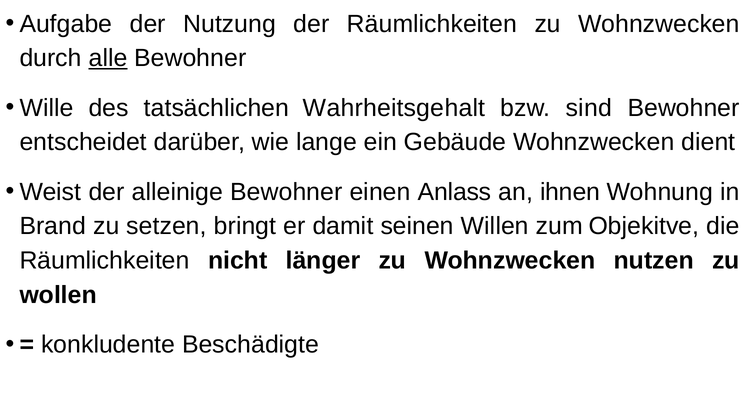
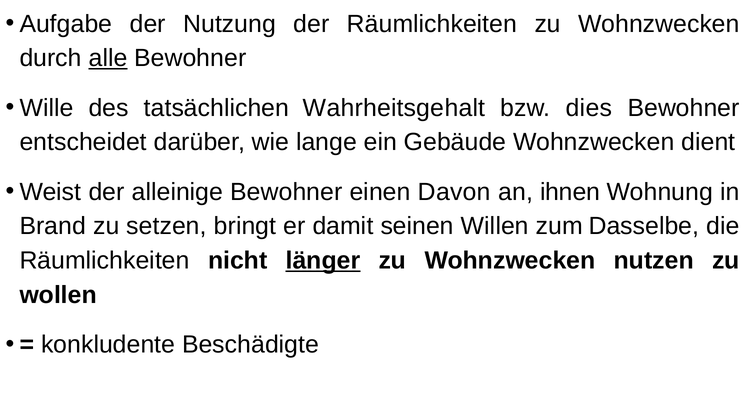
sind: sind -> dies (589, 108)
Anlass: Anlass -> Davon (454, 192)
Objekitve: Objekitve -> Dasselbe (644, 227)
länger underline: none -> present (323, 261)
